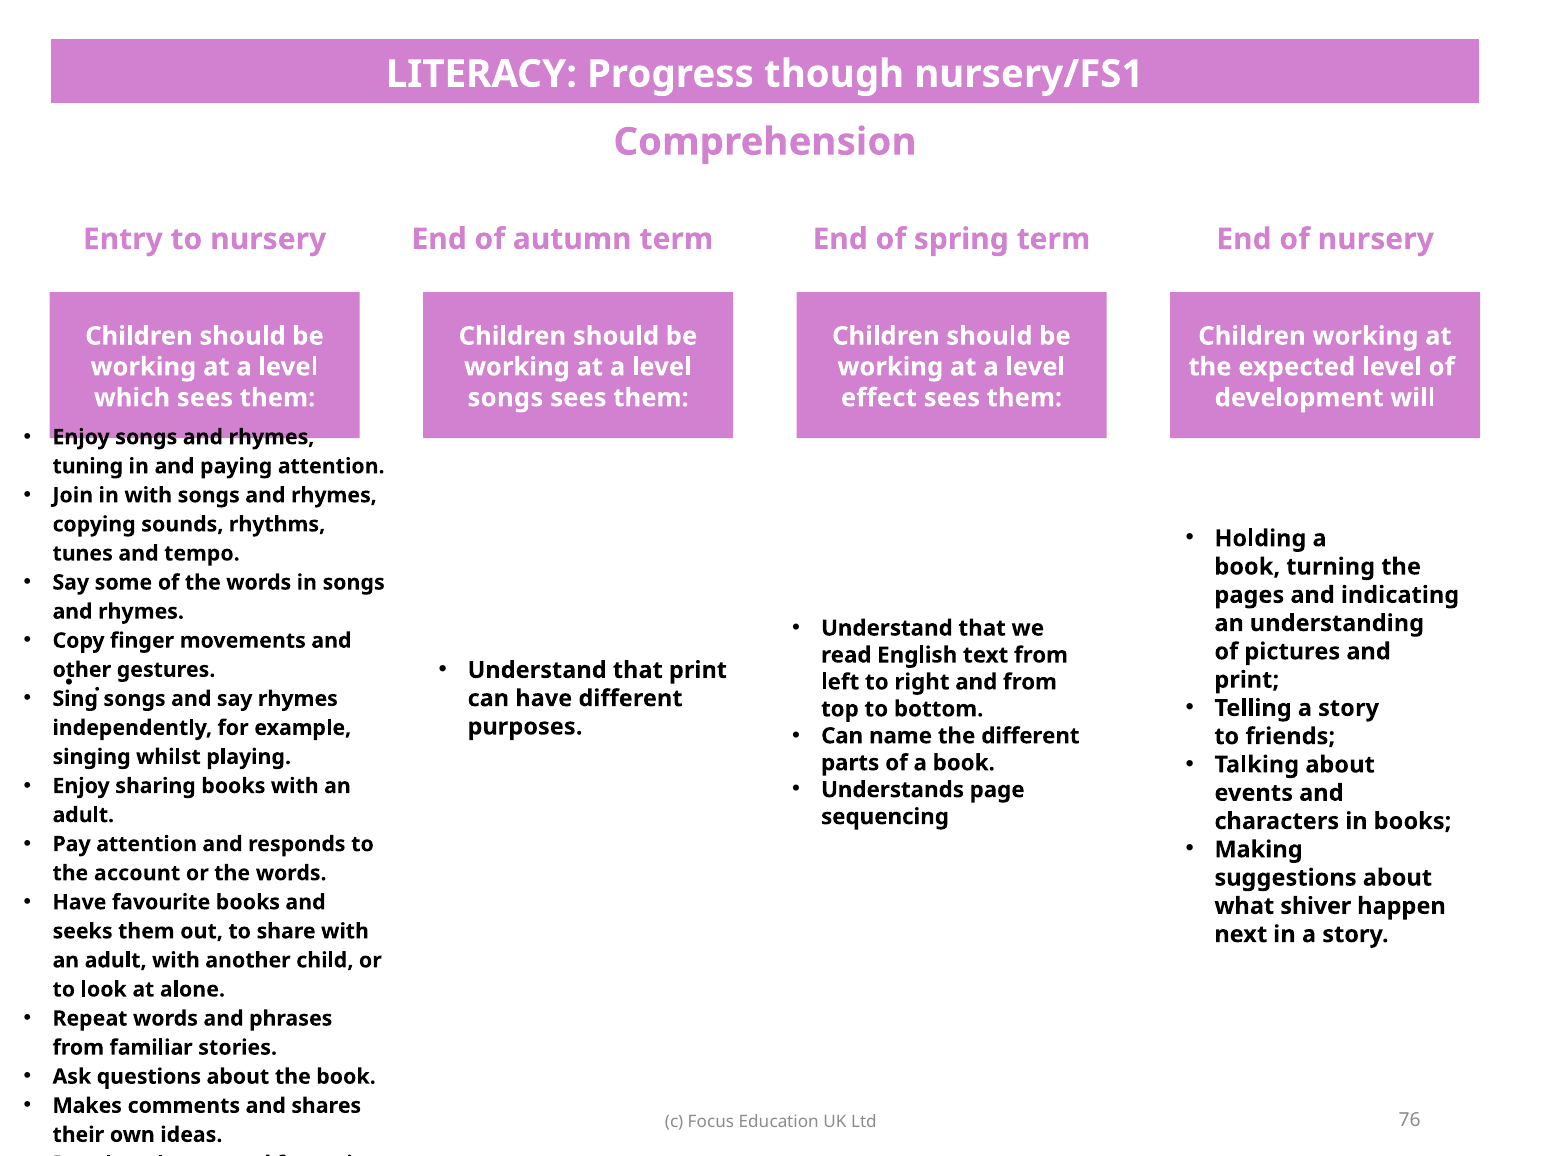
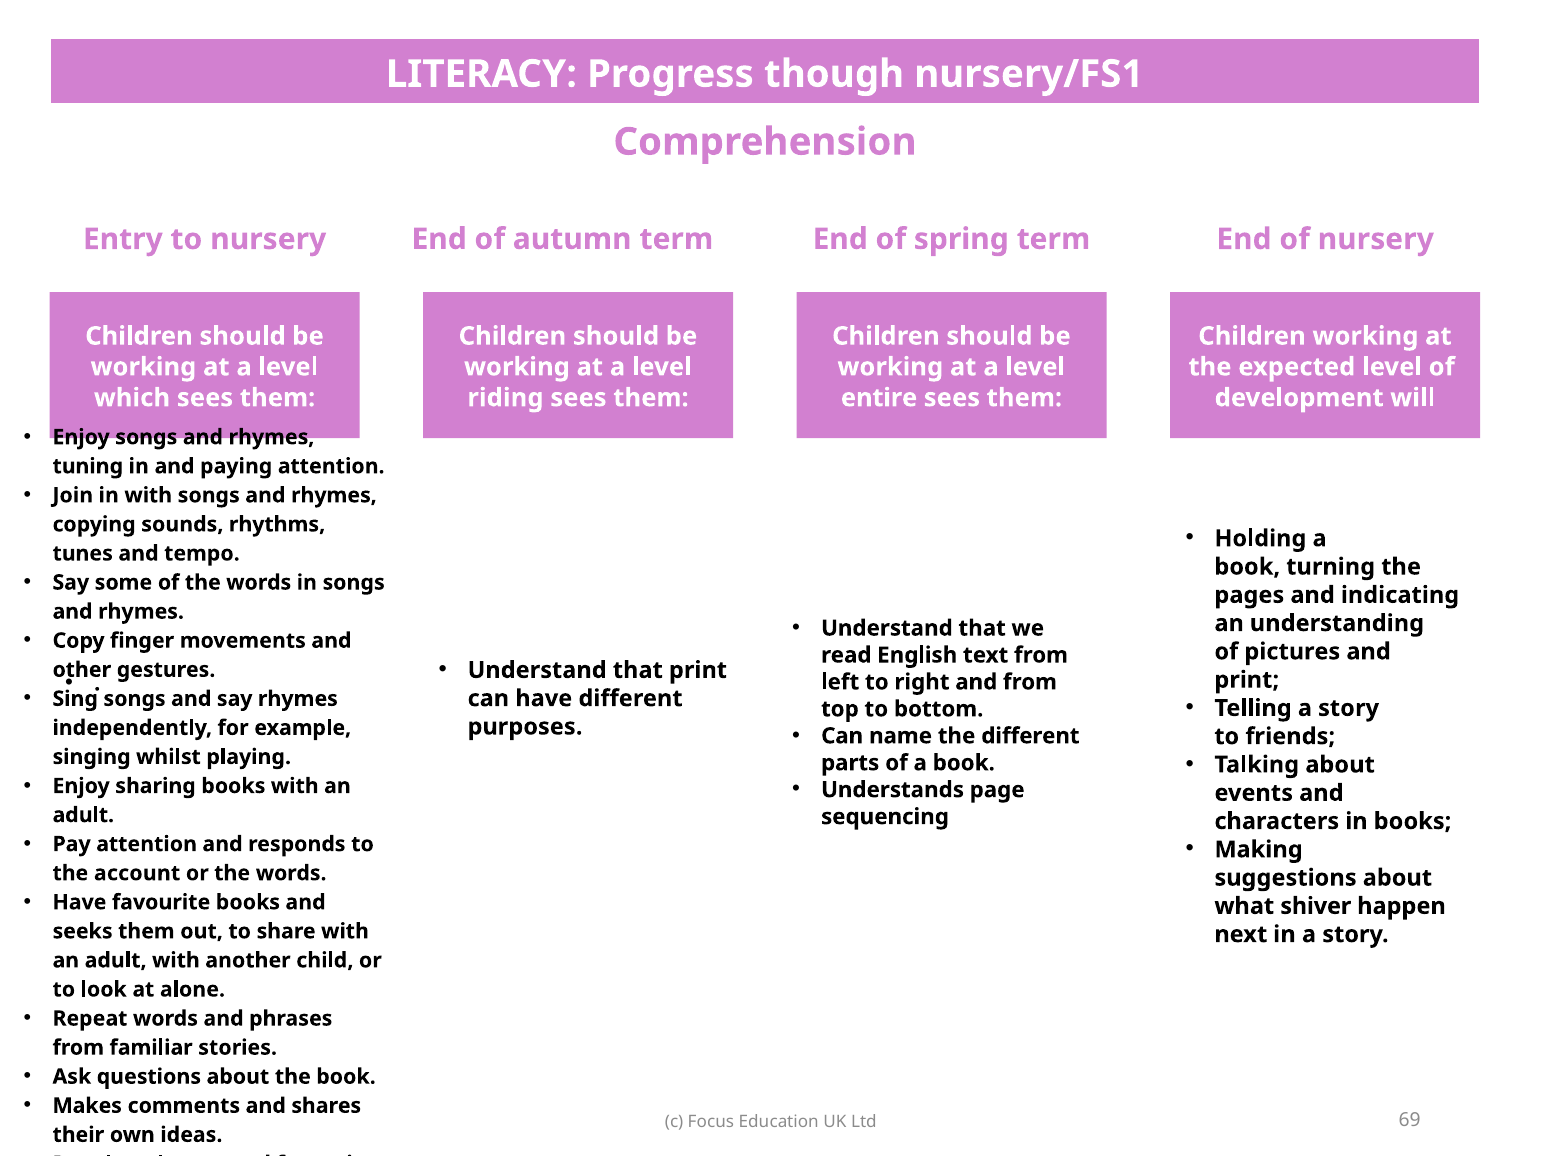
songs: songs -> riding (505, 398)
effect: effect -> entire (879, 398)
76: 76 -> 69 (1410, 1121)
